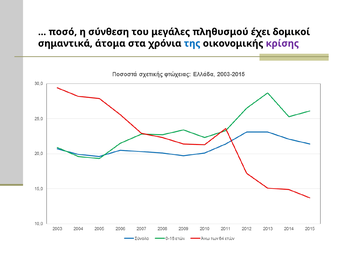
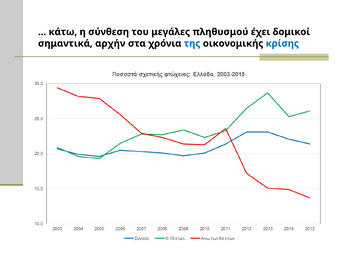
ποσό: ποσό -> κάτω (63, 32)
άτομα: άτομα -> αρχήν (110, 43)
κρίσης colour: purple -> blue (282, 43)
